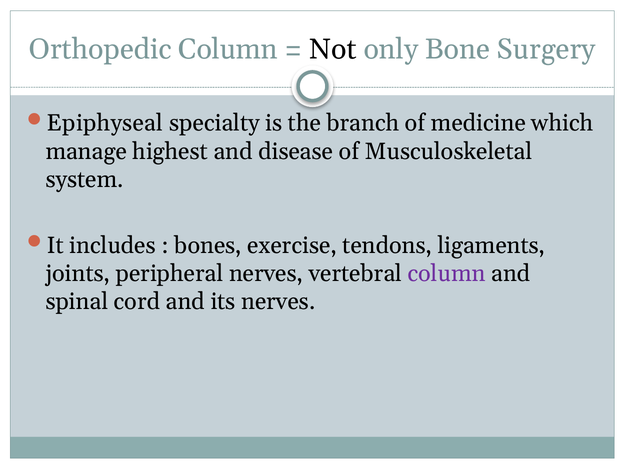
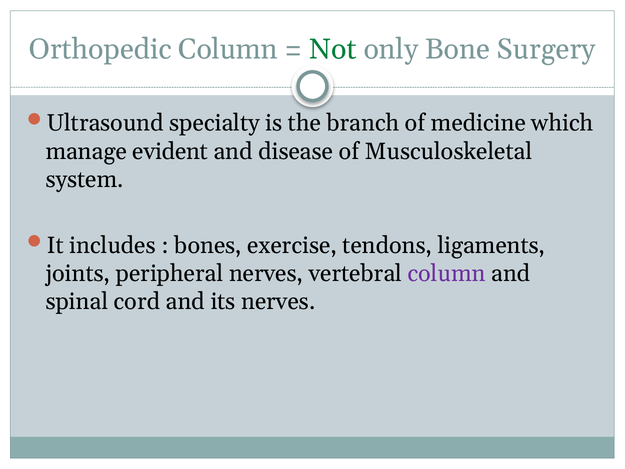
Not colour: black -> green (333, 49)
Epiphyseal: Epiphyseal -> Ultrasound (105, 123)
highest: highest -> evident (170, 151)
